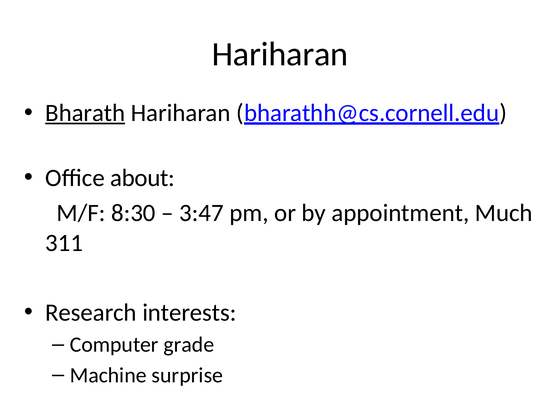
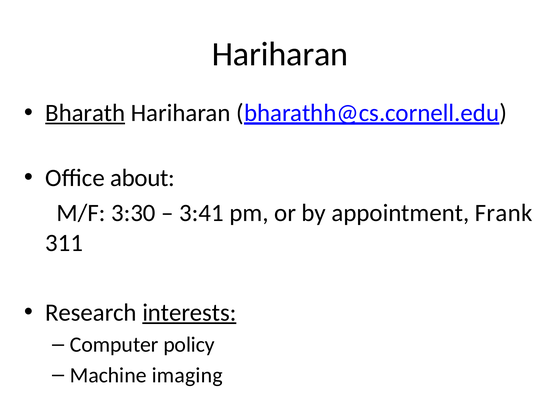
8:30: 8:30 -> 3:30 (133, 213)
3:47: 3:47 -> 3:41 (202, 213)
Much: Much -> Frank (504, 213)
interests underline: none -> present (189, 313)
grade: grade -> policy (189, 345)
surprise: surprise -> imaging (187, 375)
